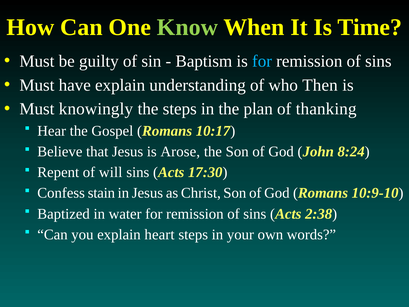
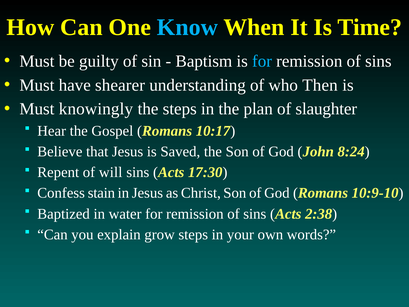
Know colour: light green -> light blue (187, 27)
have explain: explain -> shearer (120, 85)
thanking: thanking -> slaughter (326, 109)
Arose: Arose -> Saved (180, 152)
heart: heart -> grow (160, 234)
